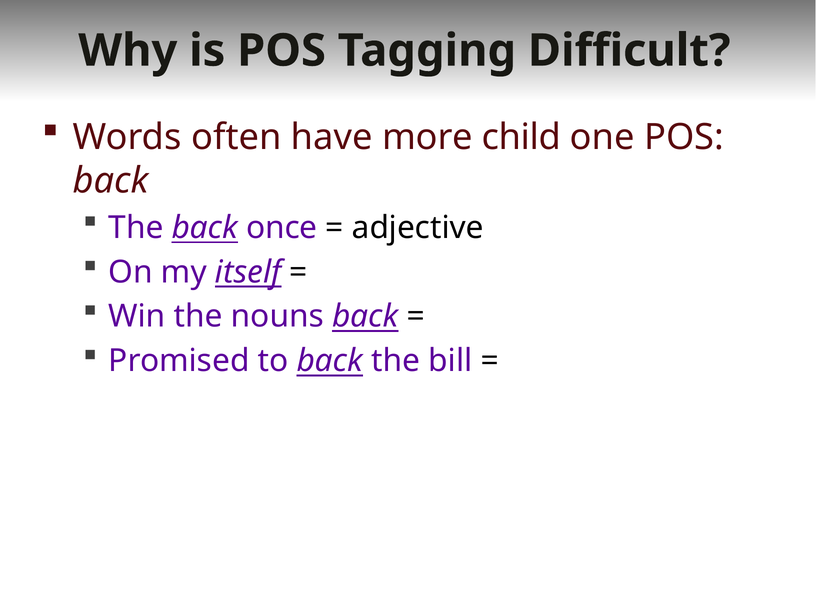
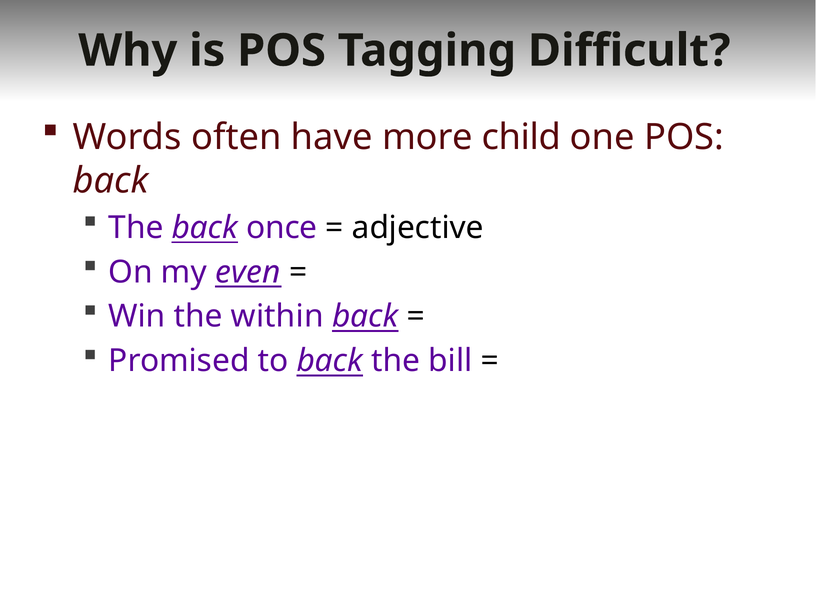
itself: itself -> even (248, 272)
nouns: nouns -> within (277, 317)
